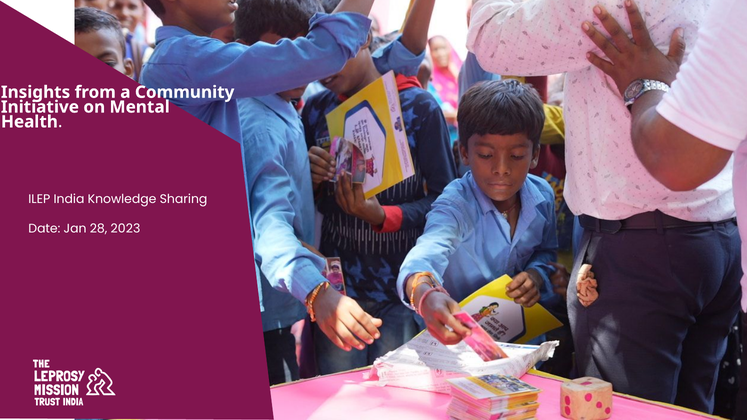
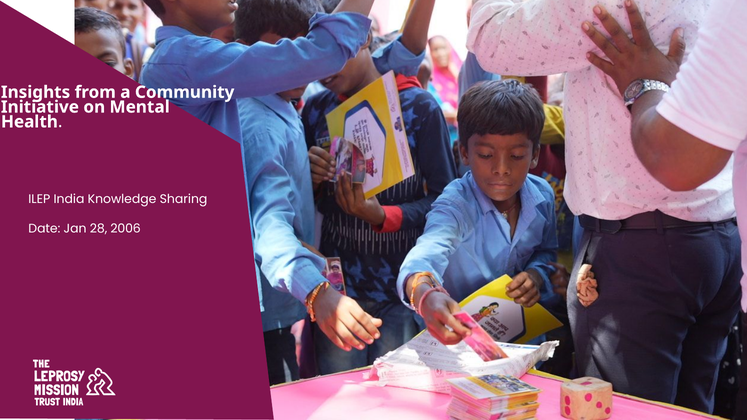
2023: 2023 -> 2006 (126, 229)
